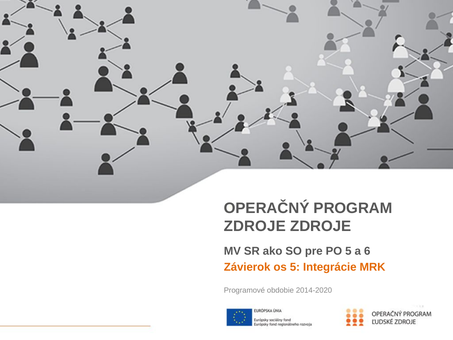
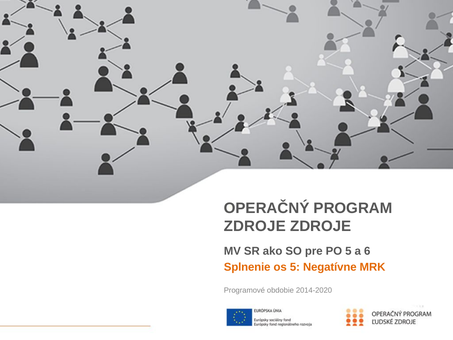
Závierok: Závierok -> Splnenie (247, 267)
Integrácie: Integrácie -> Negatívne (330, 267)
